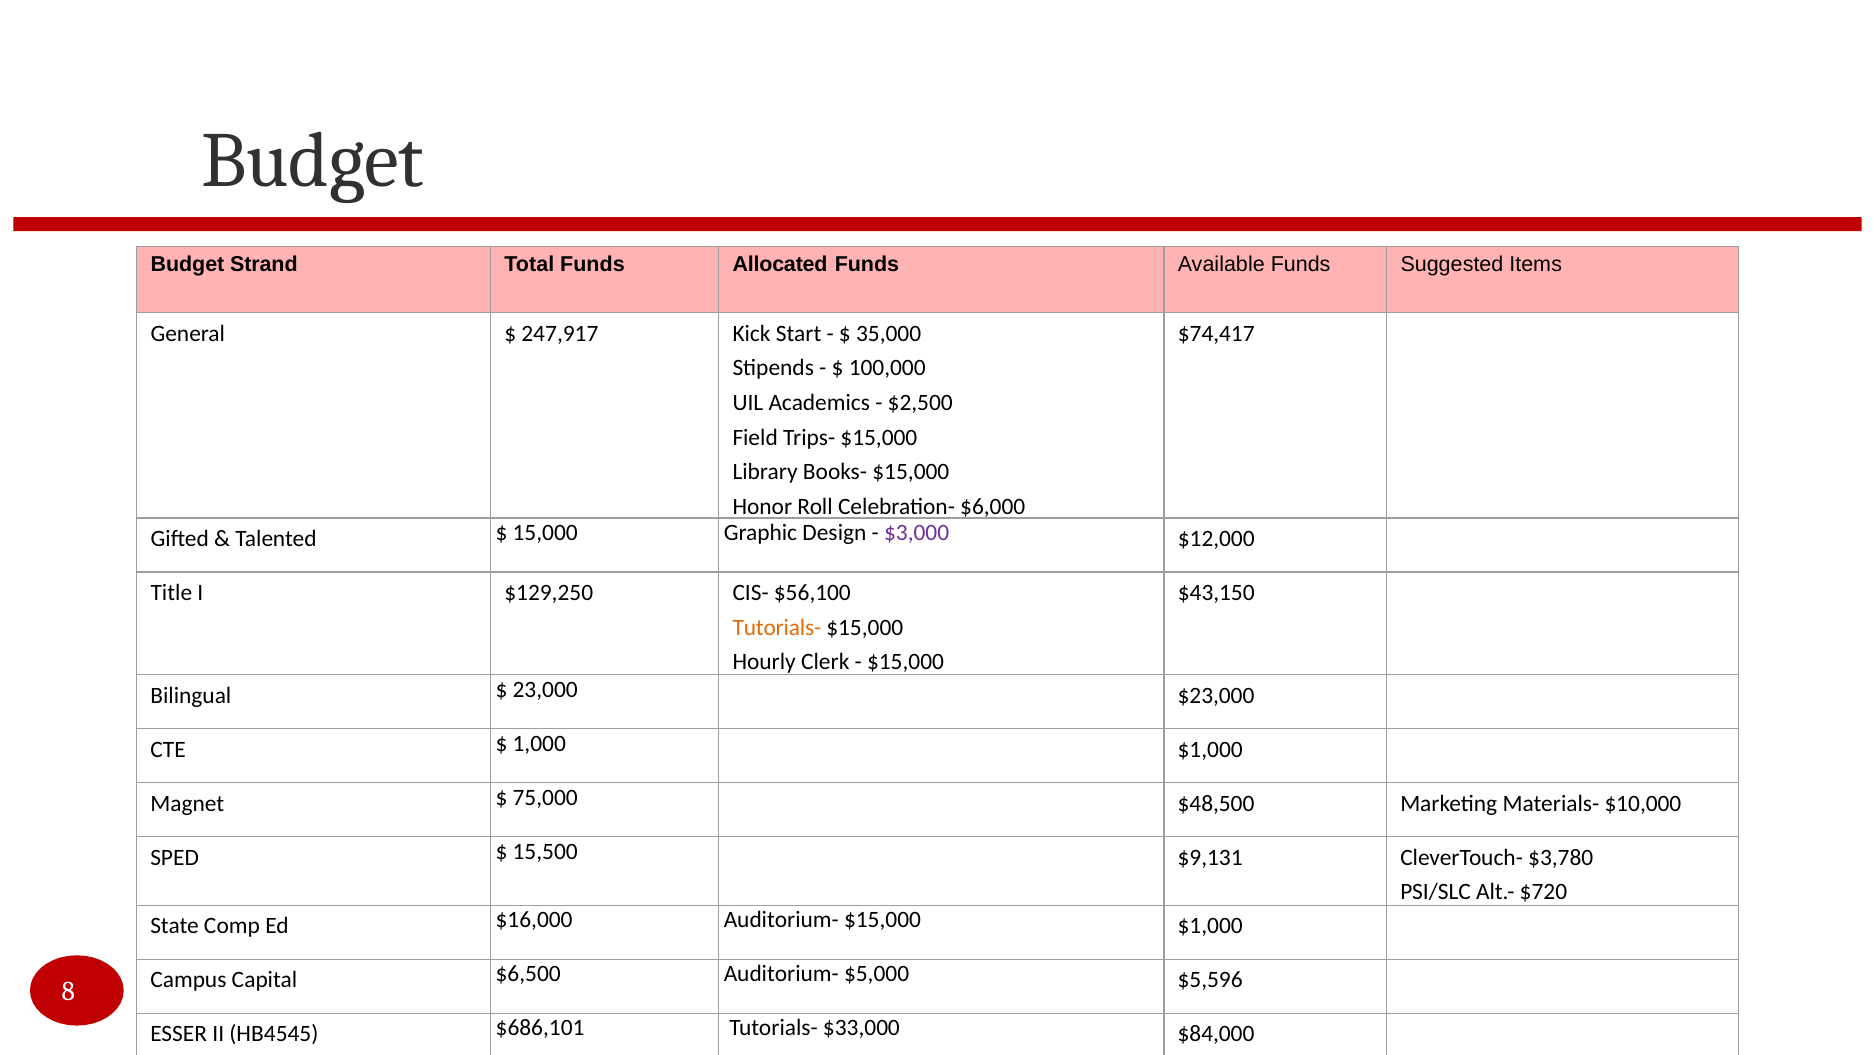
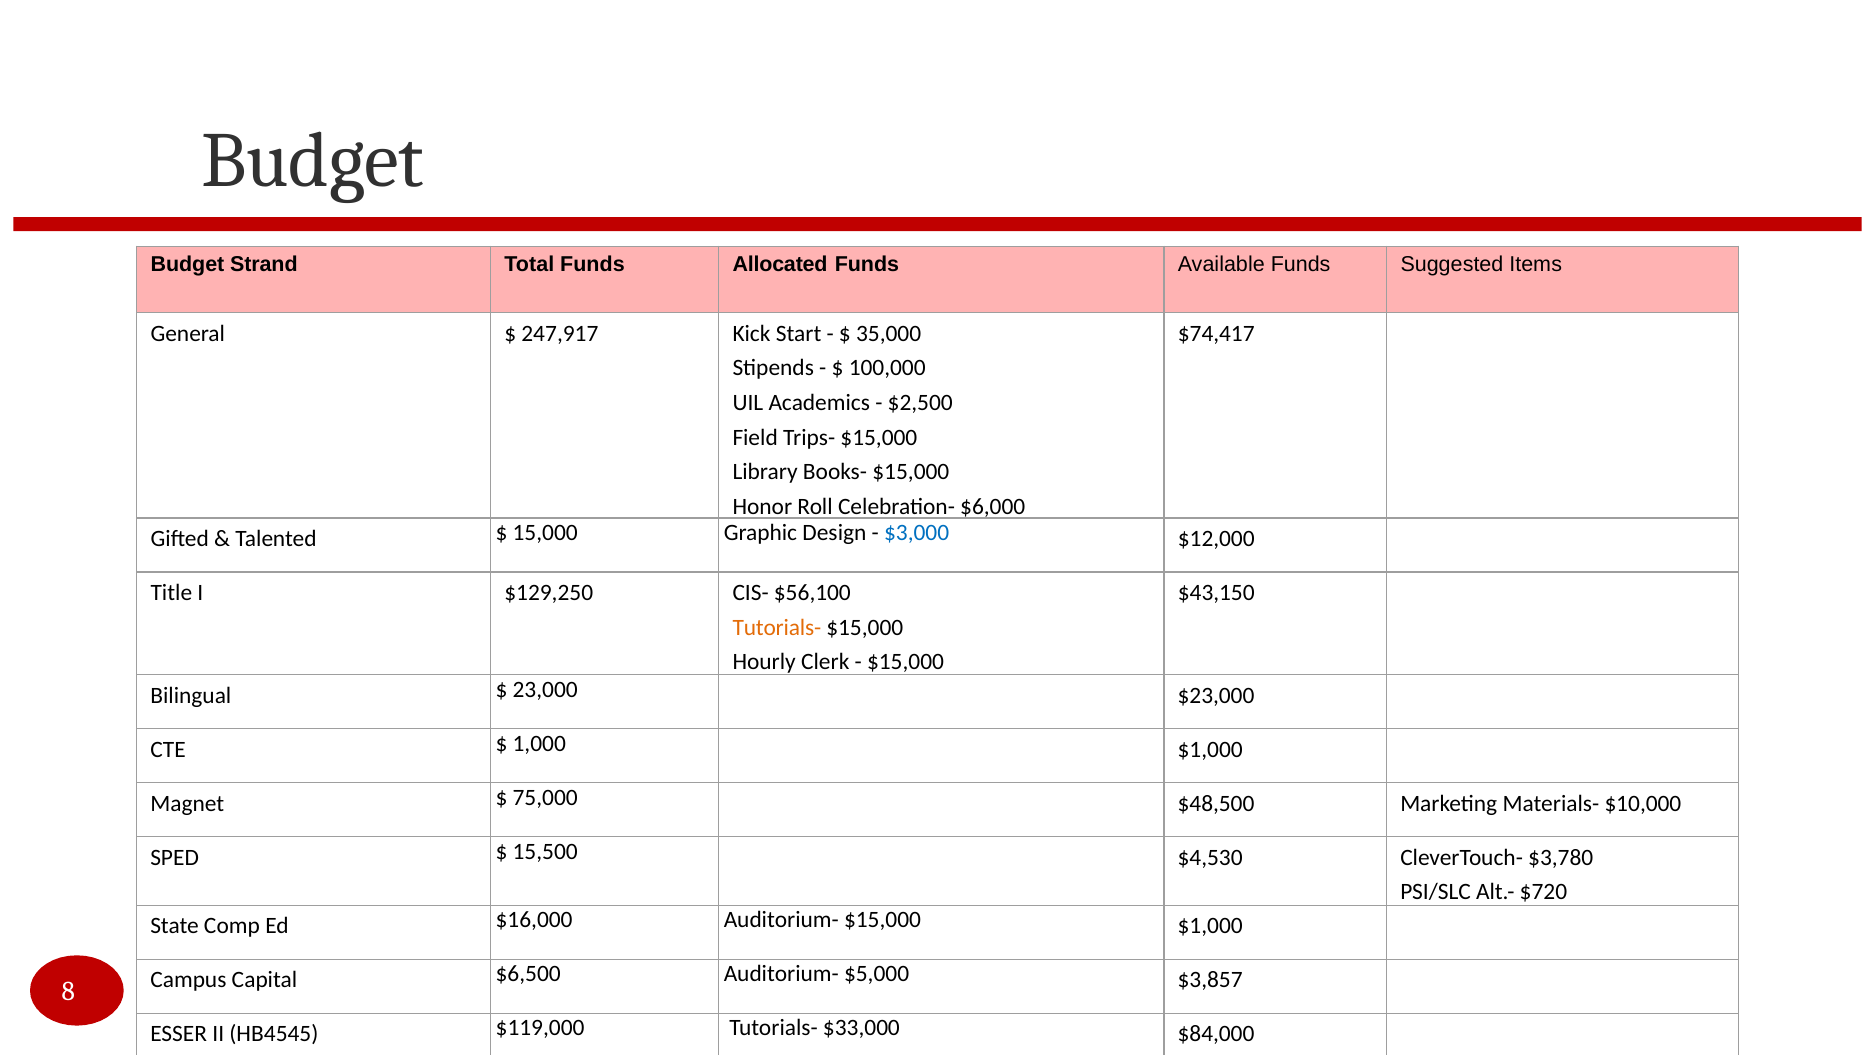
$3,000 colour: purple -> blue (917, 532)
$9,131: $9,131 -> $4,530 (1210, 857)
$5,596: $5,596 -> $3,857 (1210, 979)
$686,101: $686,101 -> $119,000 (540, 1027)
